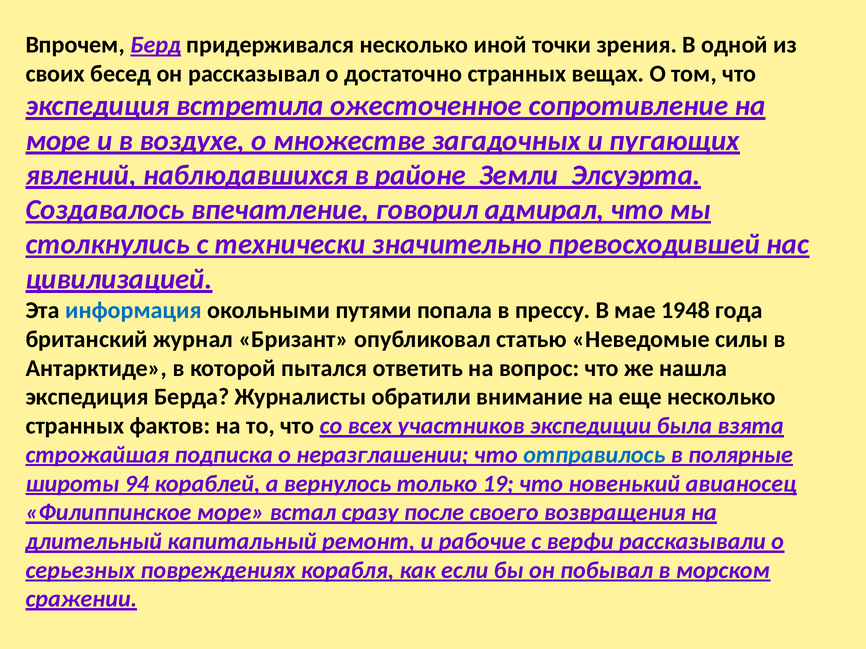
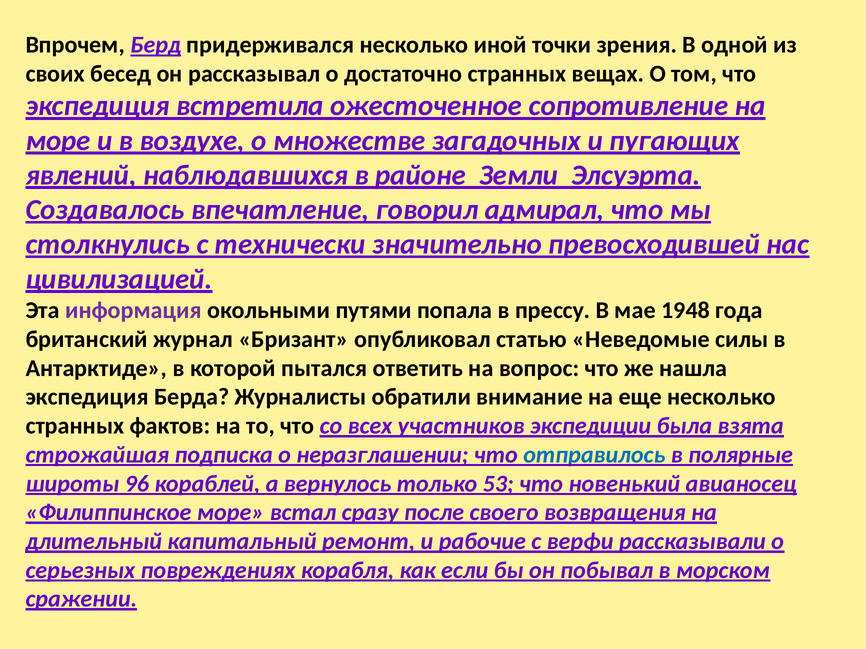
информация colour: blue -> purple (133, 311)
94: 94 -> 96 (137, 484)
19: 19 -> 53 (498, 484)
